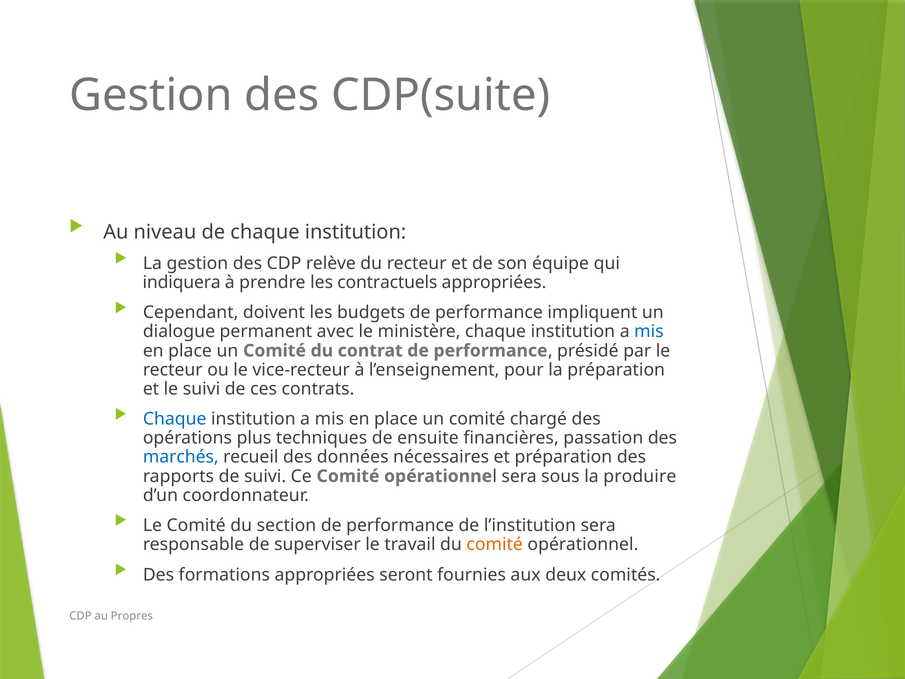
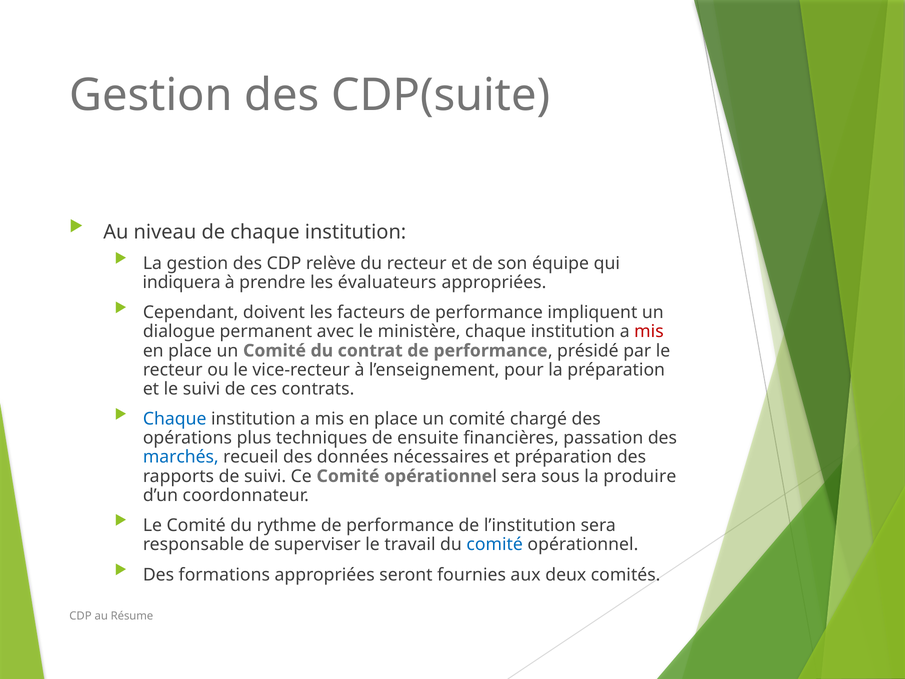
contractuels: contractuels -> évaluateurs (387, 282)
budgets: budgets -> facteurs (371, 313)
mis colour: blue -> red (649, 332)
section: section -> rythme (286, 525)
comité colour: orange -> blue (495, 544)
Propres: Propres -> Résume (132, 616)
